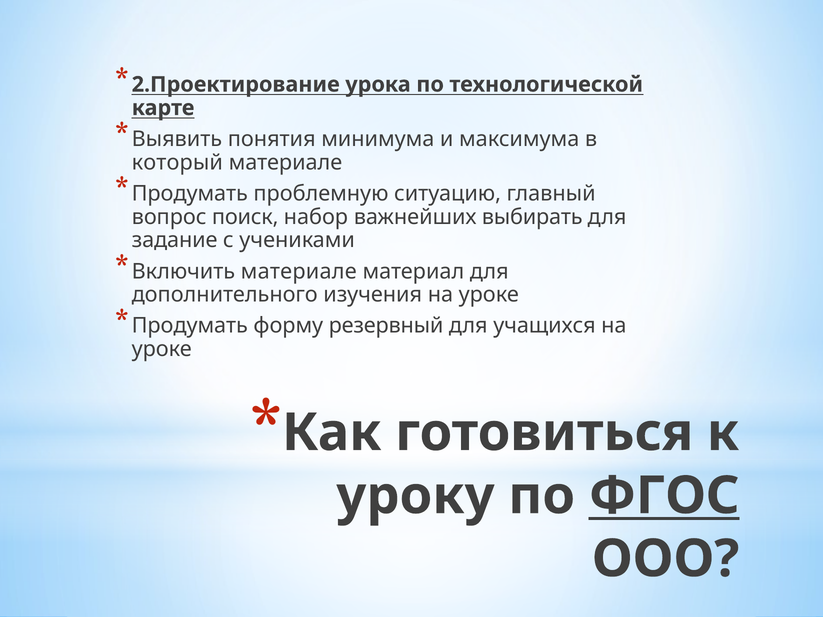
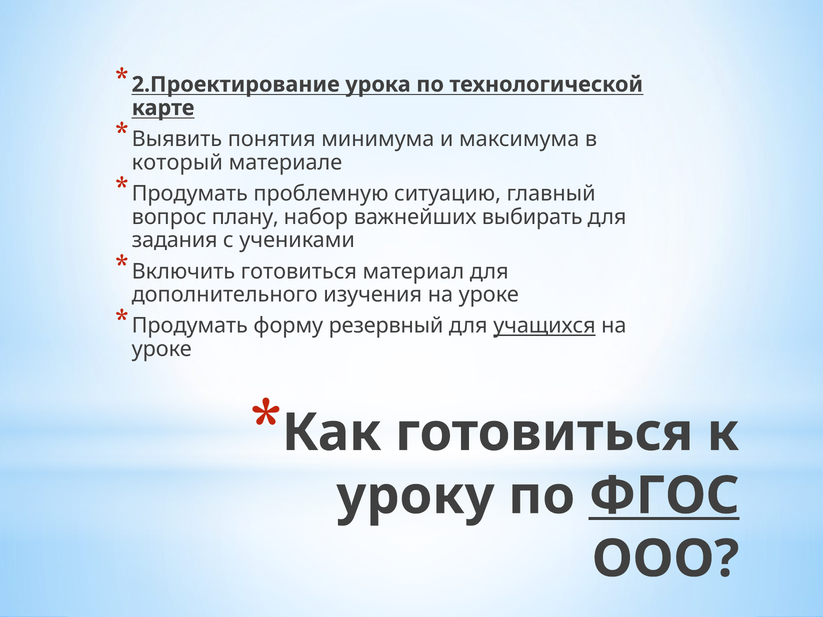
поиск: поиск -> плану (245, 217)
задание: задание -> задания (175, 240)
Включить материале: материале -> готовиться (299, 271)
учащихся underline: none -> present (544, 326)
